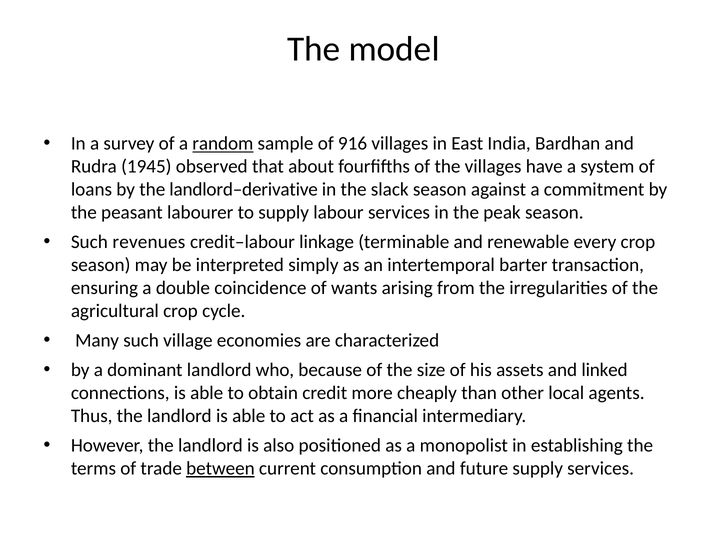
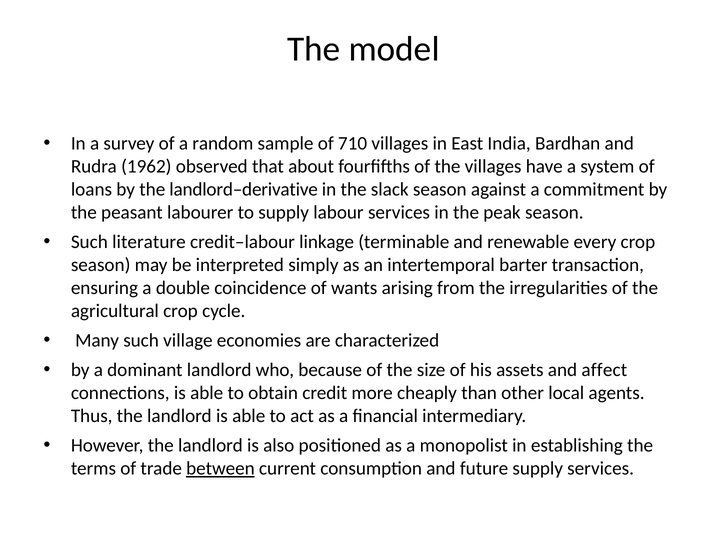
random underline: present -> none (223, 144)
916: 916 -> 710 (353, 144)
1945: 1945 -> 1962 (146, 167)
revenues: revenues -> literature (149, 242)
linked: linked -> affect (604, 370)
